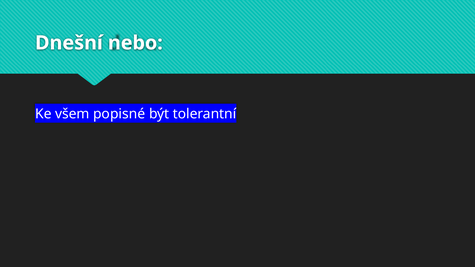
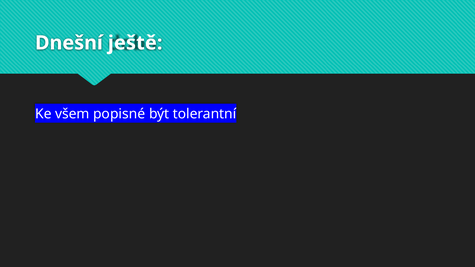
nebo: nebo -> ještě (135, 43)
